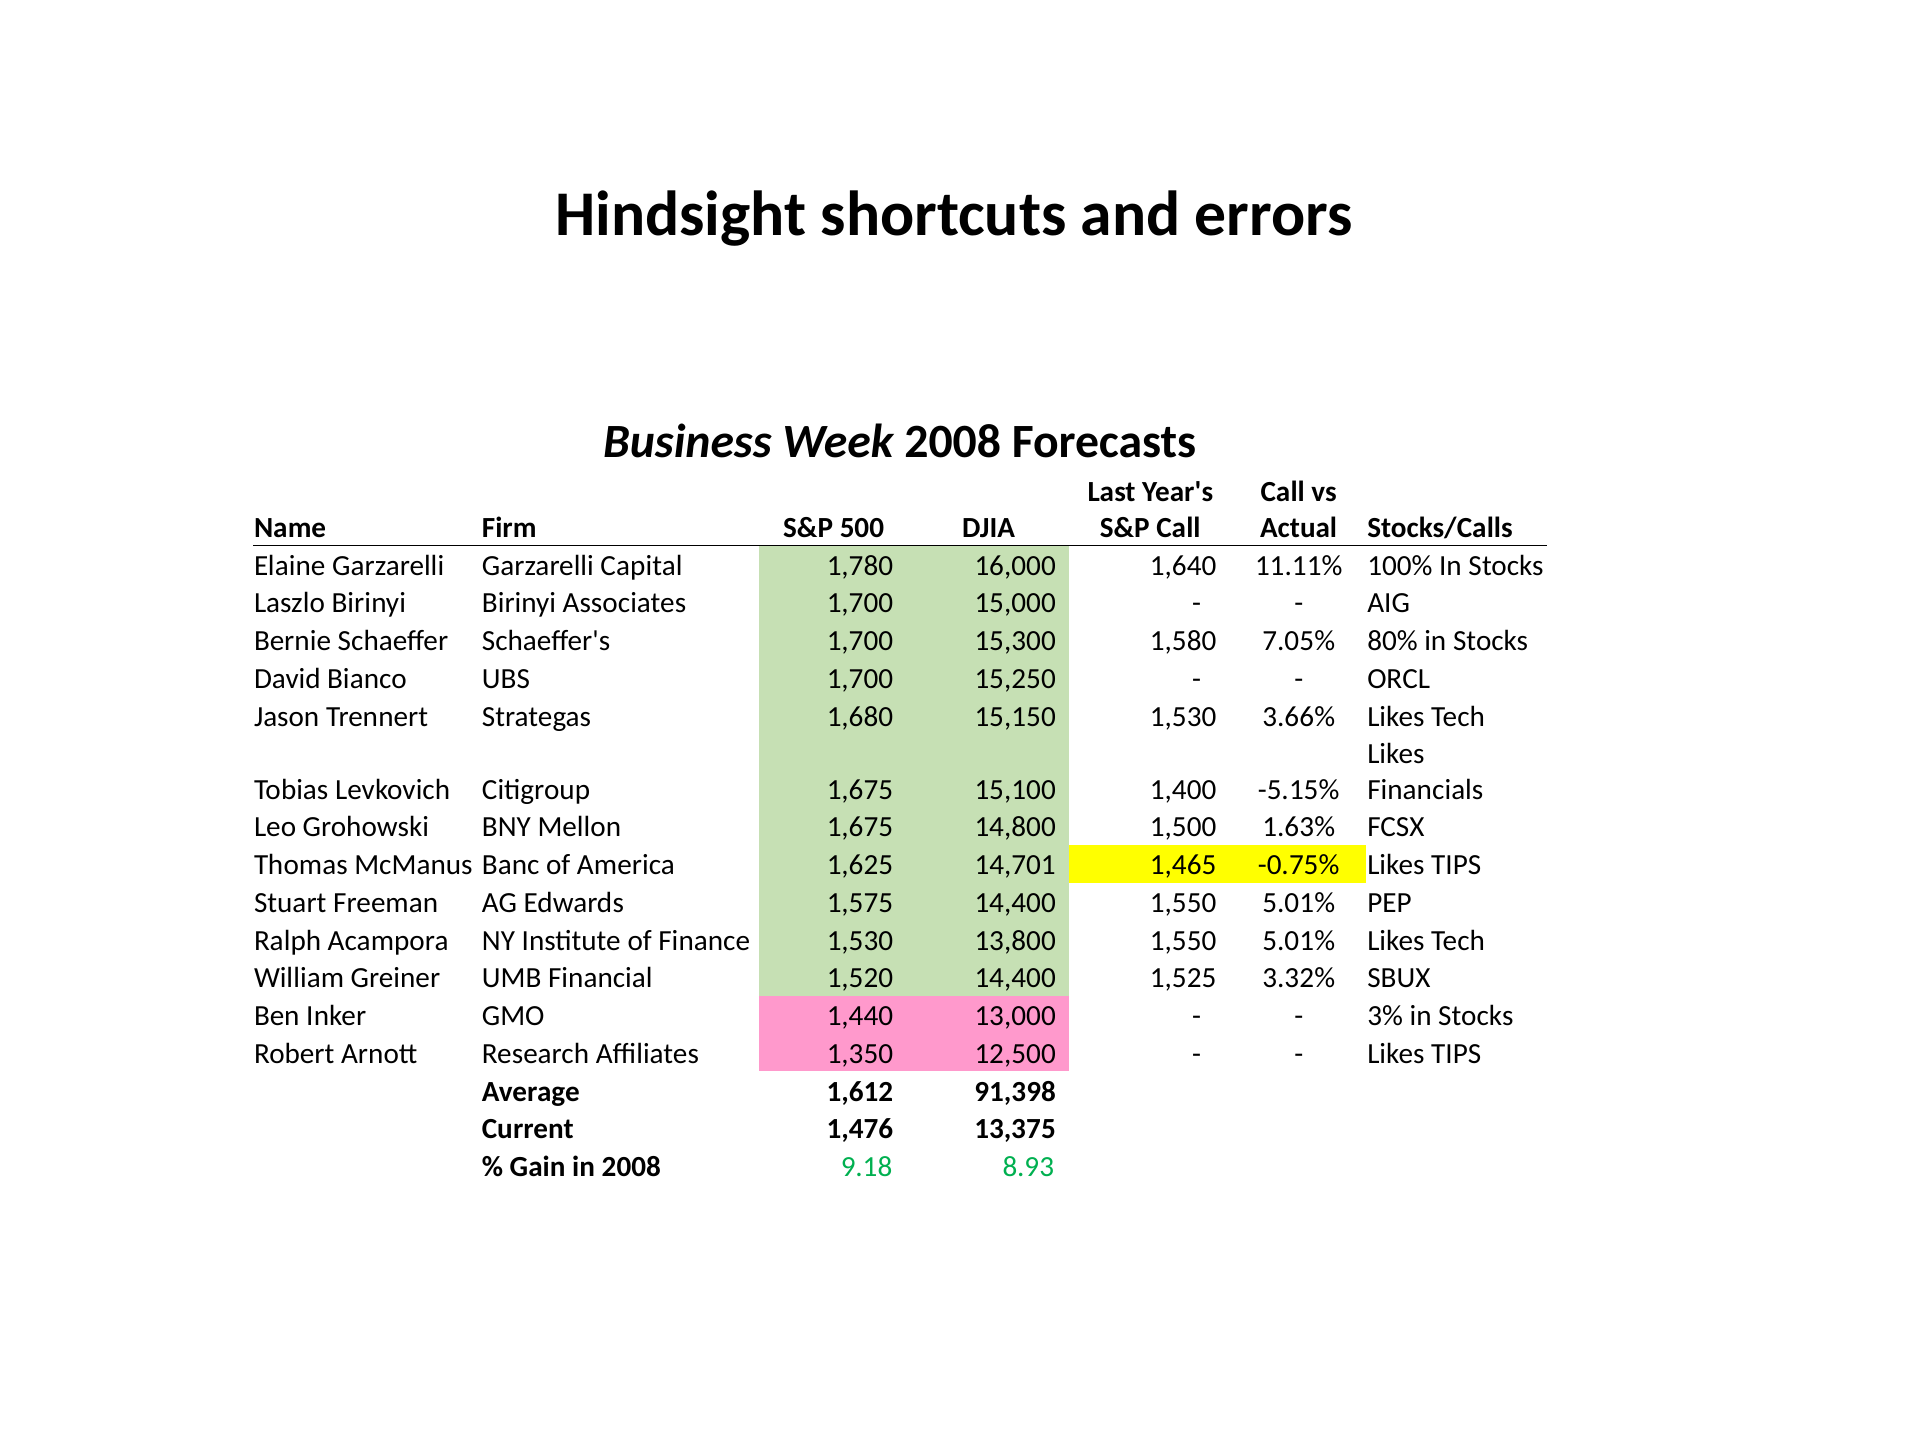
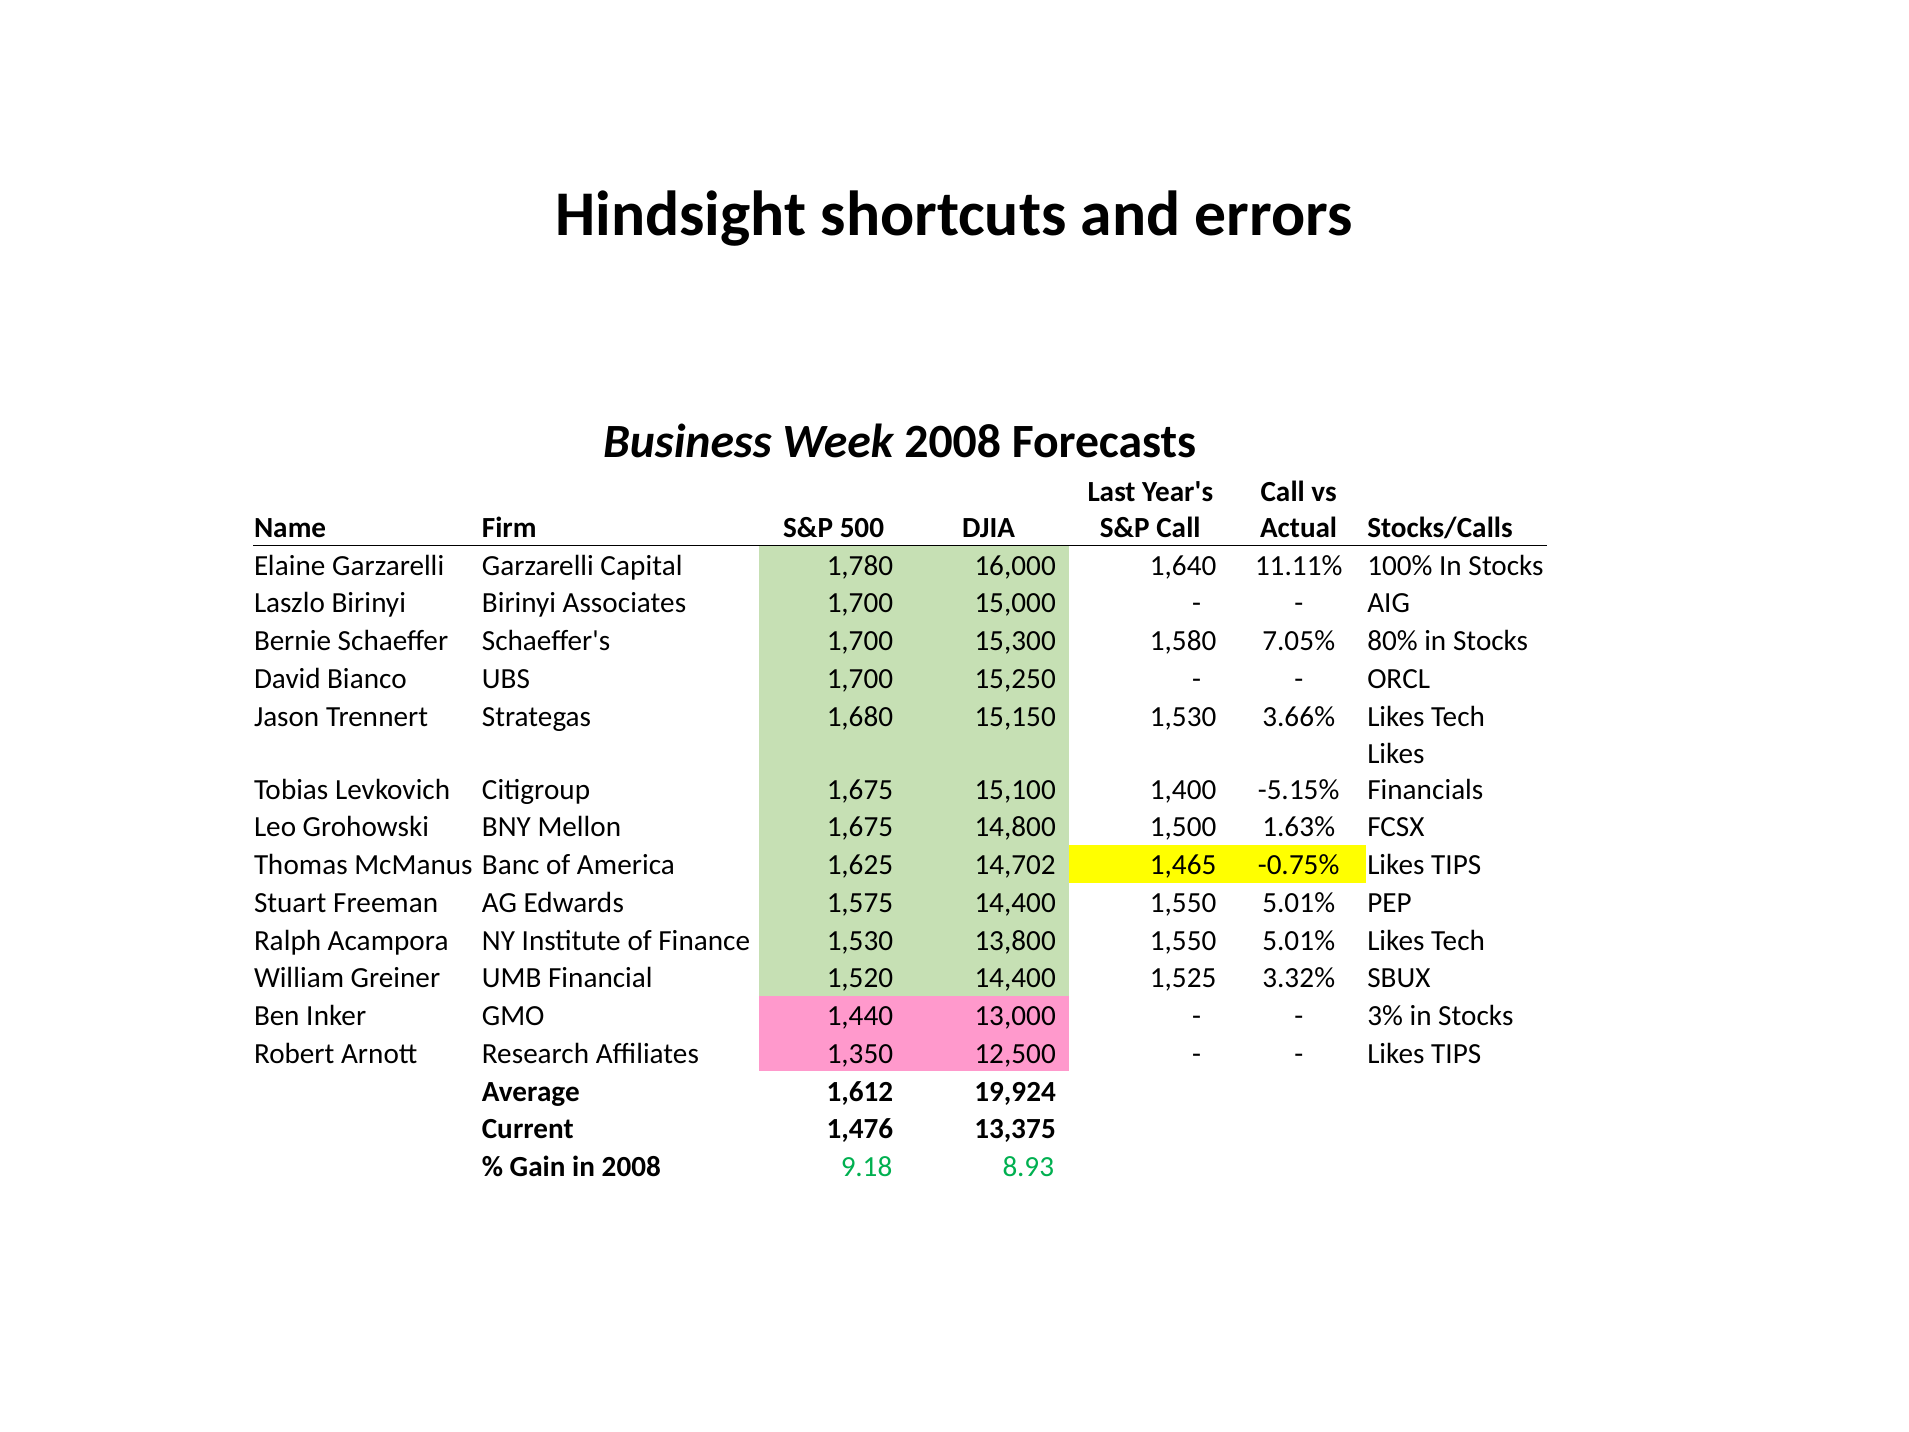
14,701: 14,701 -> 14,702 (1015, 865)
91,398: 91,398 -> 19,924 (1015, 1091)
